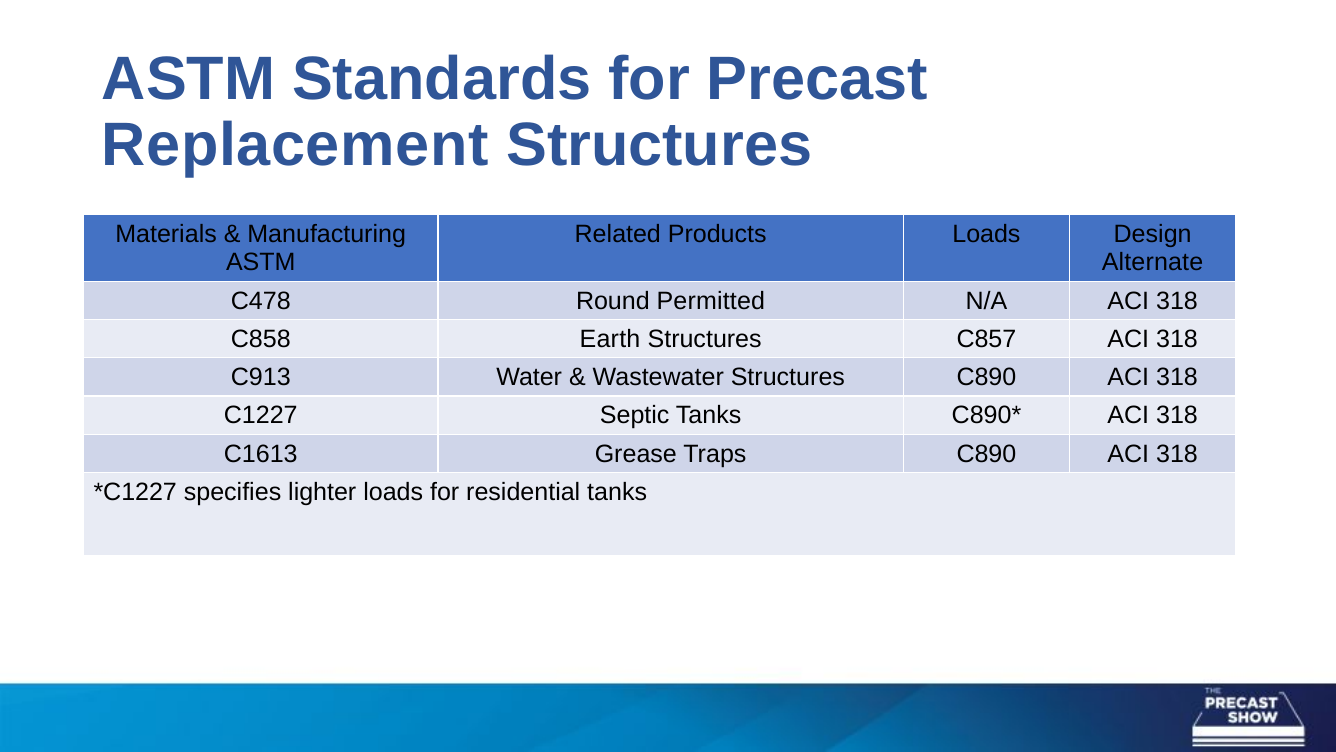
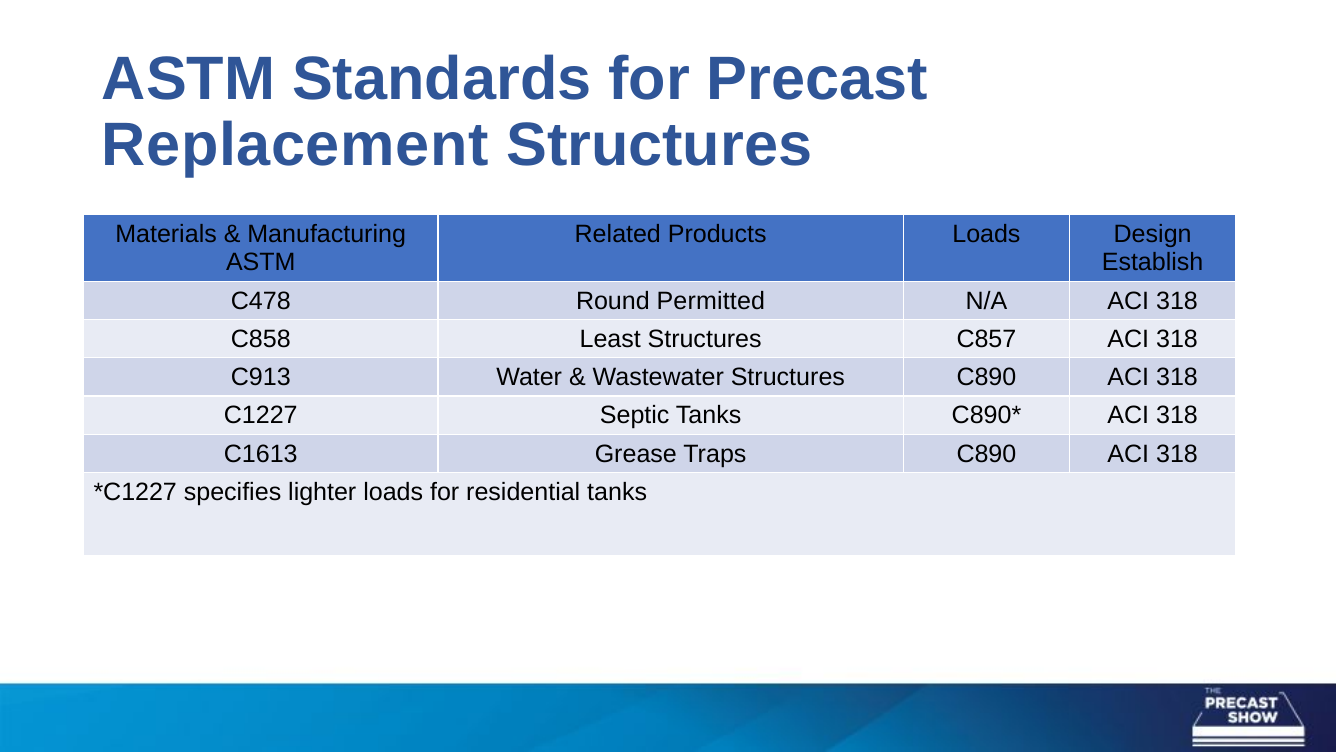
Alternate: Alternate -> Establish (1153, 262)
Earth: Earth -> Least (610, 339)
